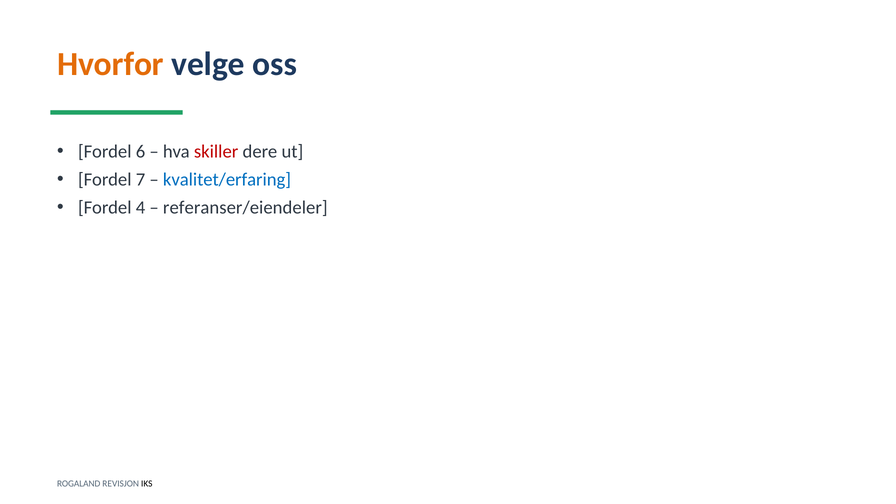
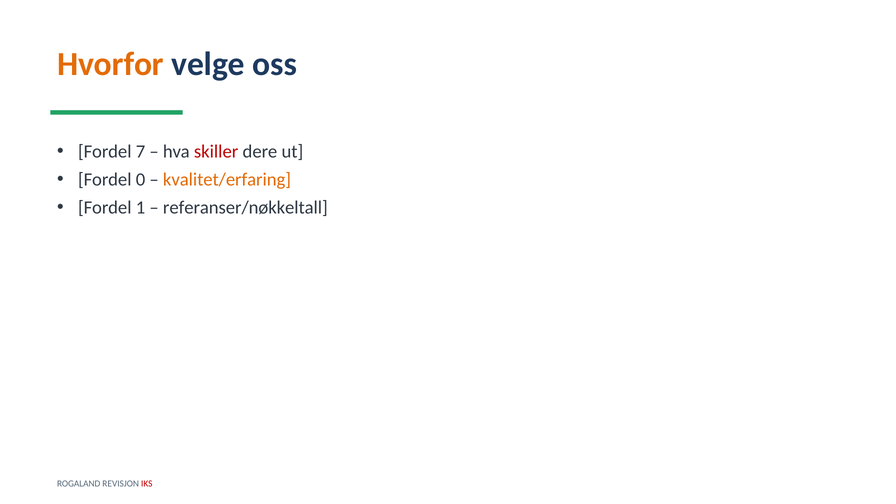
6: 6 -> 7 (141, 152)
7: 7 -> 0 (141, 180)
kvalitet/erfaring colour: blue -> orange (227, 180)
4: 4 -> 1 (141, 208)
referanser/eiendeler: referanser/eiendeler -> referanser/nøkkeltall (245, 208)
IKS colour: black -> red (147, 484)
